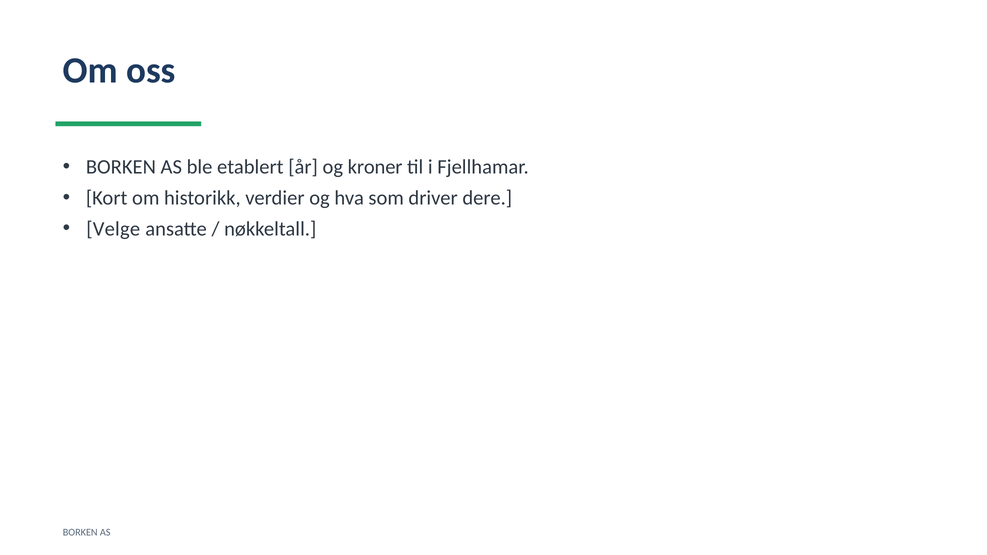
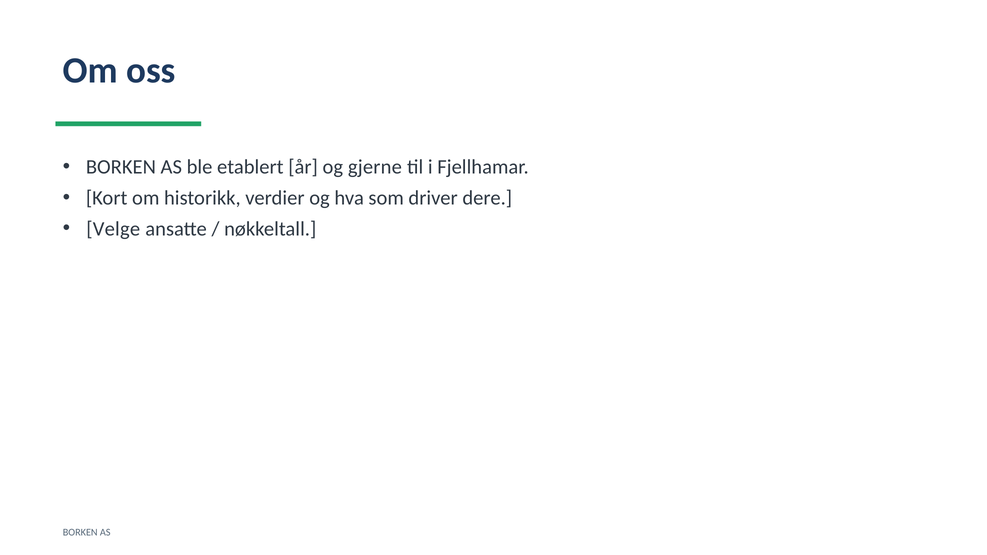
kroner: kroner -> gjerne (375, 167)
